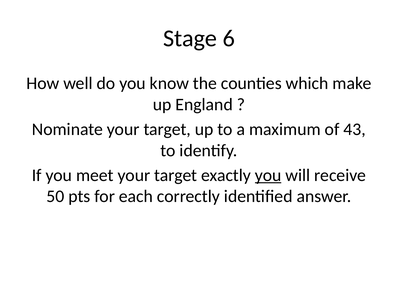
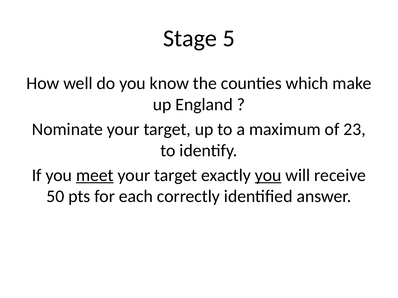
6: 6 -> 5 (229, 39)
43: 43 -> 23 (355, 129)
meet underline: none -> present (95, 176)
